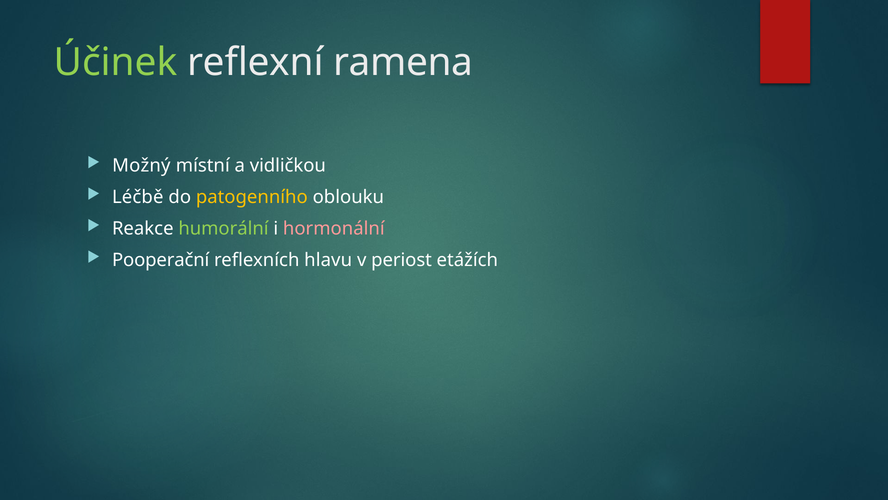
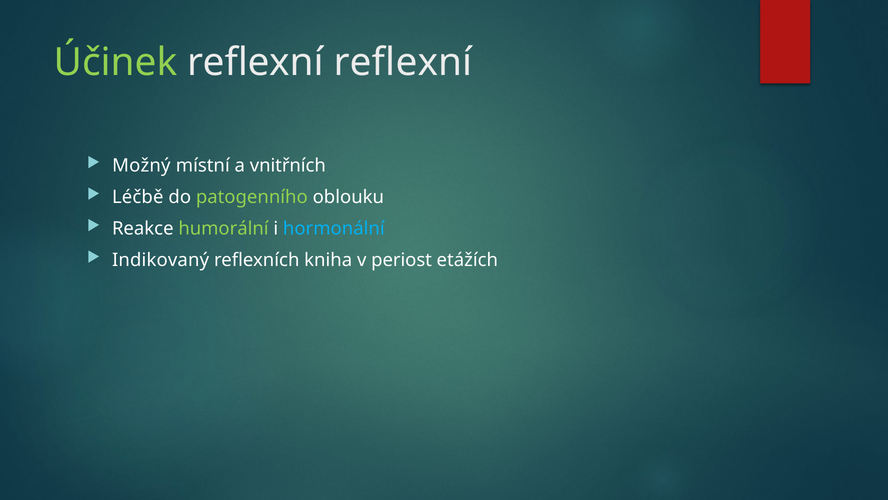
reflexní ramena: ramena -> reflexní (403, 62)
vidličkou: vidličkou -> vnitřních (288, 165)
patogenního colour: yellow -> light green (252, 197)
hormonální colour: pink -> light blue (334, 228)
Pooperační: Pooperační -> Indikovaný (161, 260)
hlavu: hlavu -> kniha (328, 260)
